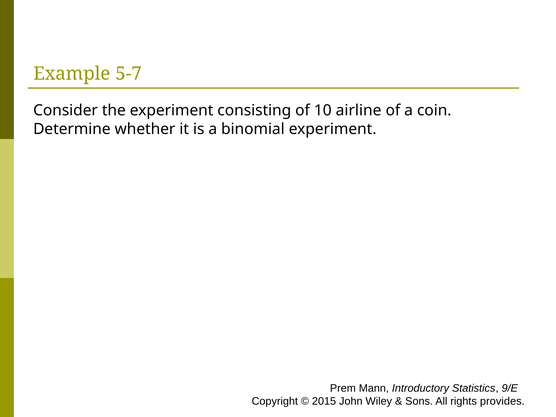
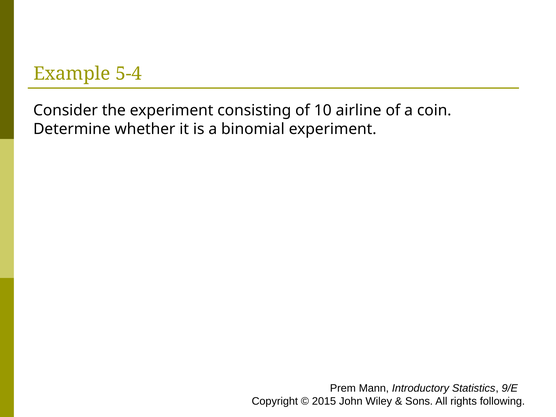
5-7: 5-7 -> 5-4 (129, 74)
provides: provides -> following (502, 401)
